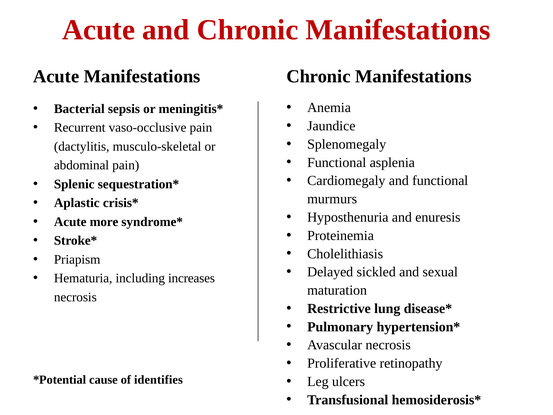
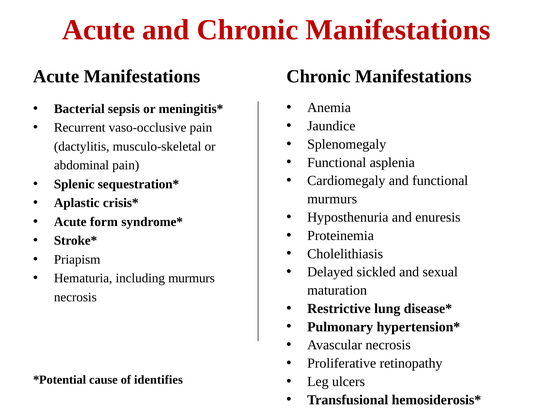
more: more -> form (104, 222)
including increases: increases -> murmurs (192, 278)
